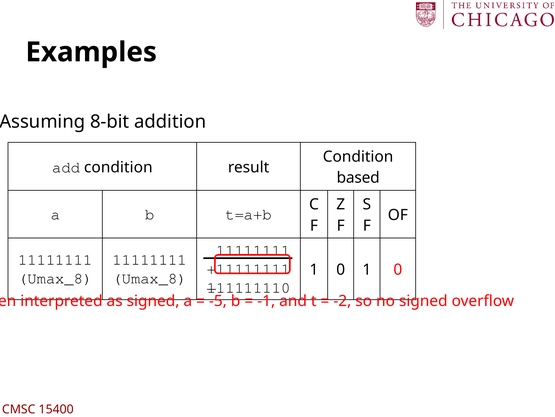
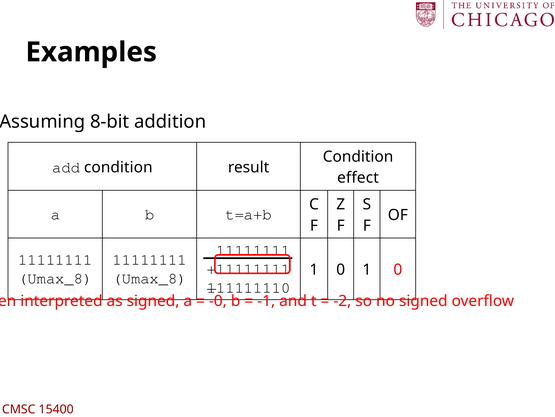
based: based -> effect (358, 177)
-5: -5 -> -0 (218, 300)
